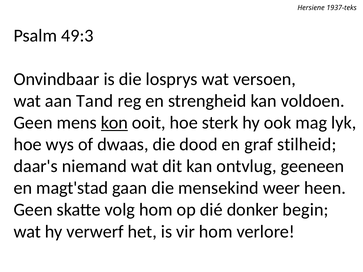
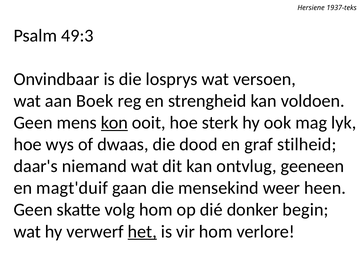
Tand: Tand -> Boek (95, 101)
magt'stad: magt'stad -> magt'duif (72, 188)
het underline: none -> present (142, 232)
